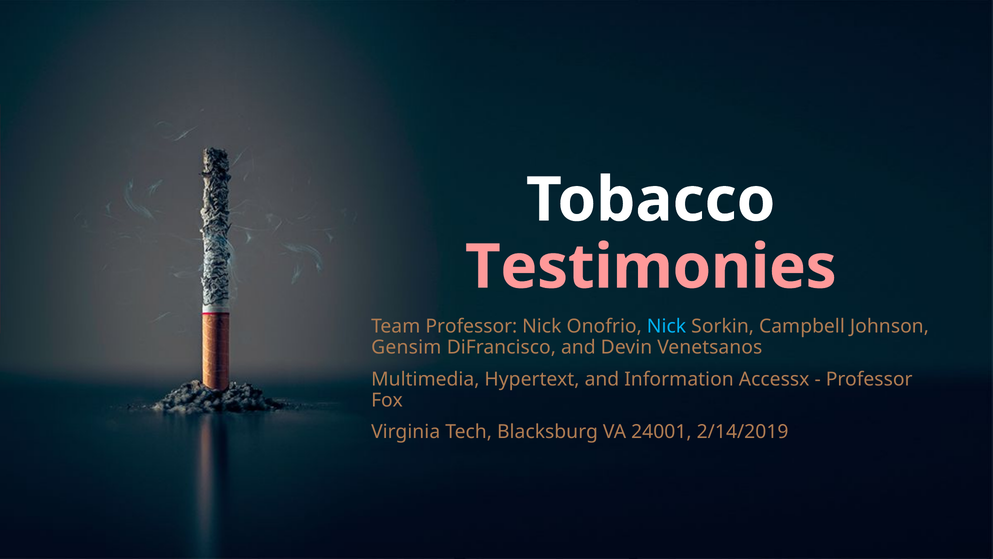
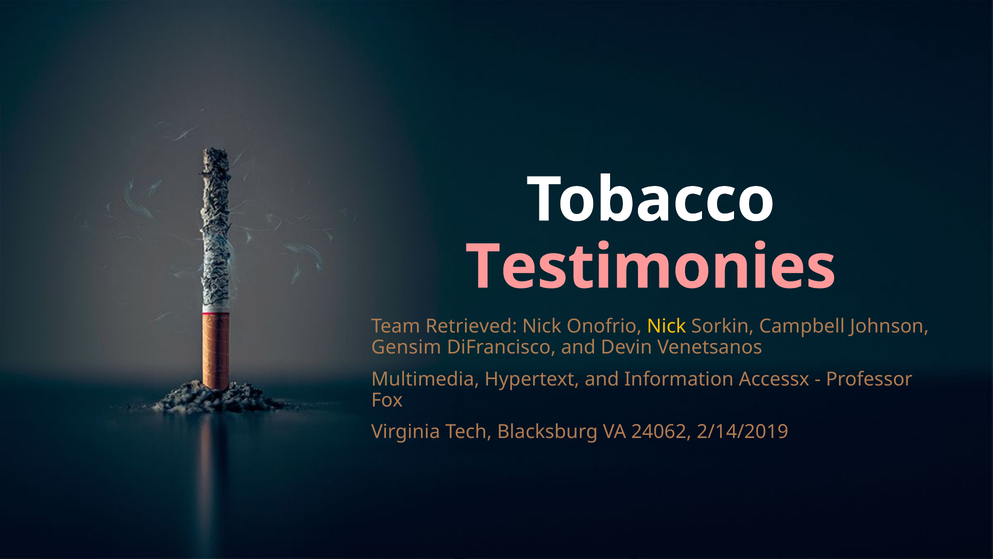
Team Professor: Professor -> Retrieved (471, 326)
Nick colour: light blue -> yellow (666, 326)
24001: 24001 -> 24062 (661, 432)
